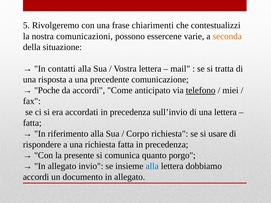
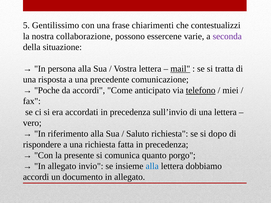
Rivolgeremo: Rivolgeremo -> Gentilissimo (56, 25)
comunicazioni: comunicazioni -> collaborazione (84, 36)
seconda colour: orange -> purple (227, 36)
contatti: contatti -> persona (62, 69)
mail underline: none -> present (180, 69)
fatta: fatta -> vero (32, 123)
Corpo: Corpo -> Saluto (138, 134)
usare: usare -> dopo (218, 134)
